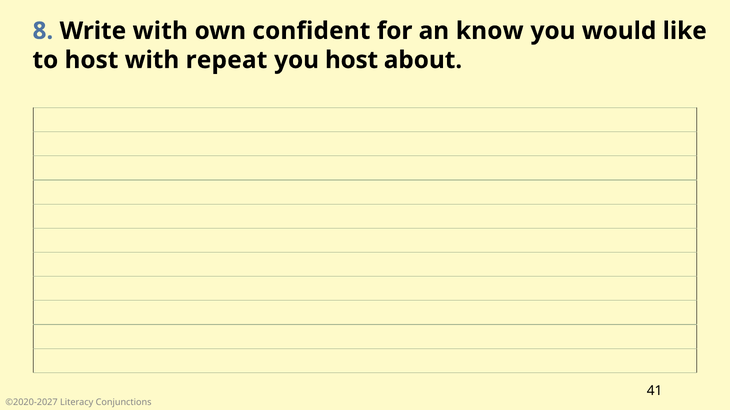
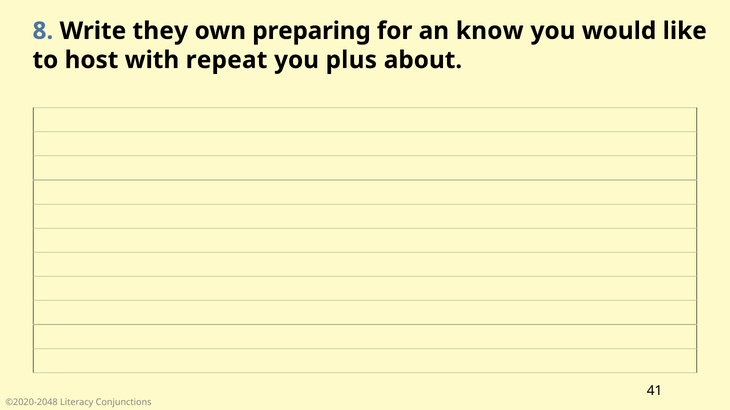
Write with: with -> they (160, 31)
confident: confident -> preparing (312, 31)
you host: host -> plus (351, 60)
©2020-2027: ©2020-2027 -> ©2020-2048 (32, 403)
